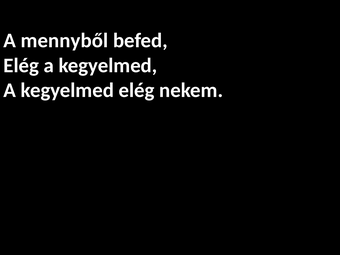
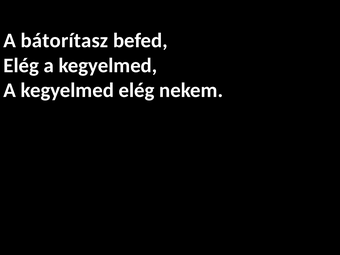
mennyből: mennyből -> bátorítasz (64, 41)
